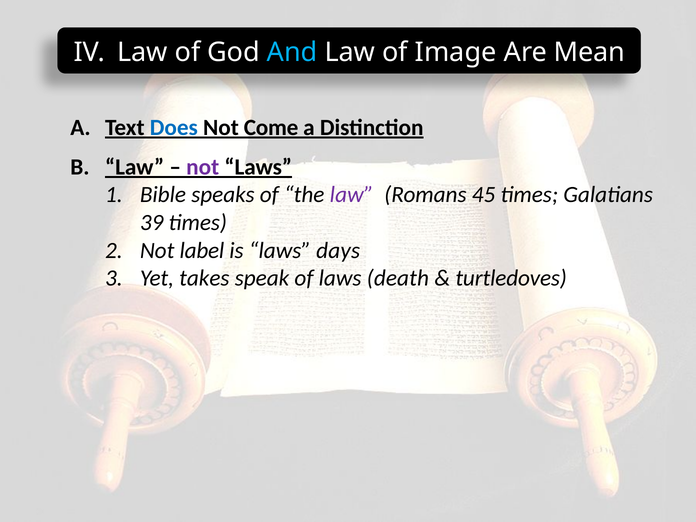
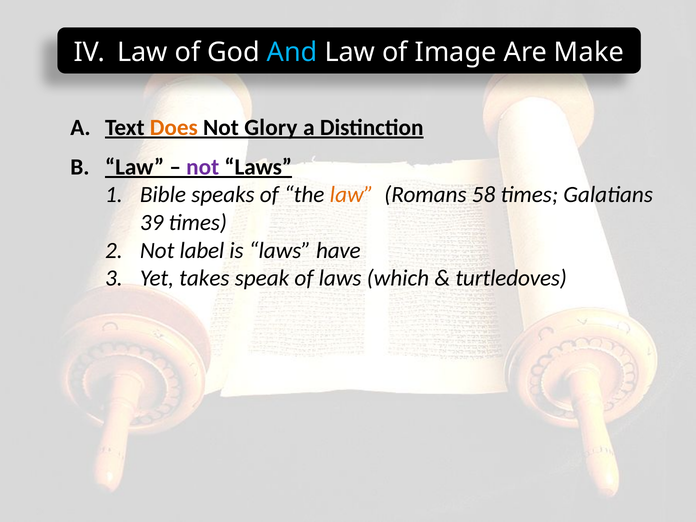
Mean: Mean -> Make (589, 52)
Does colour: blue -> orange (174, 127)
Come: Come -> Glory (271, 127)
law colour: purple -> orange (352, 195)
45: 45 -> 58 (484, 195)
days: days -> have (338, 250)
death: death -> which (398, 278)
